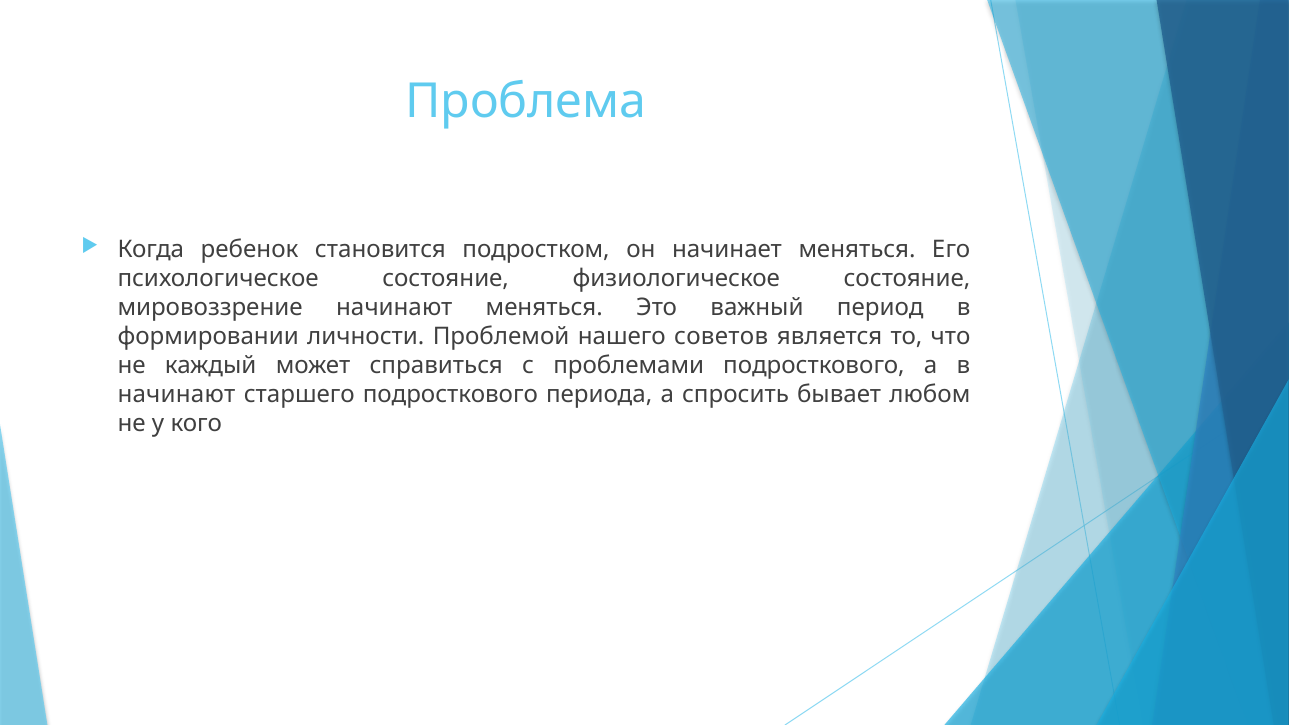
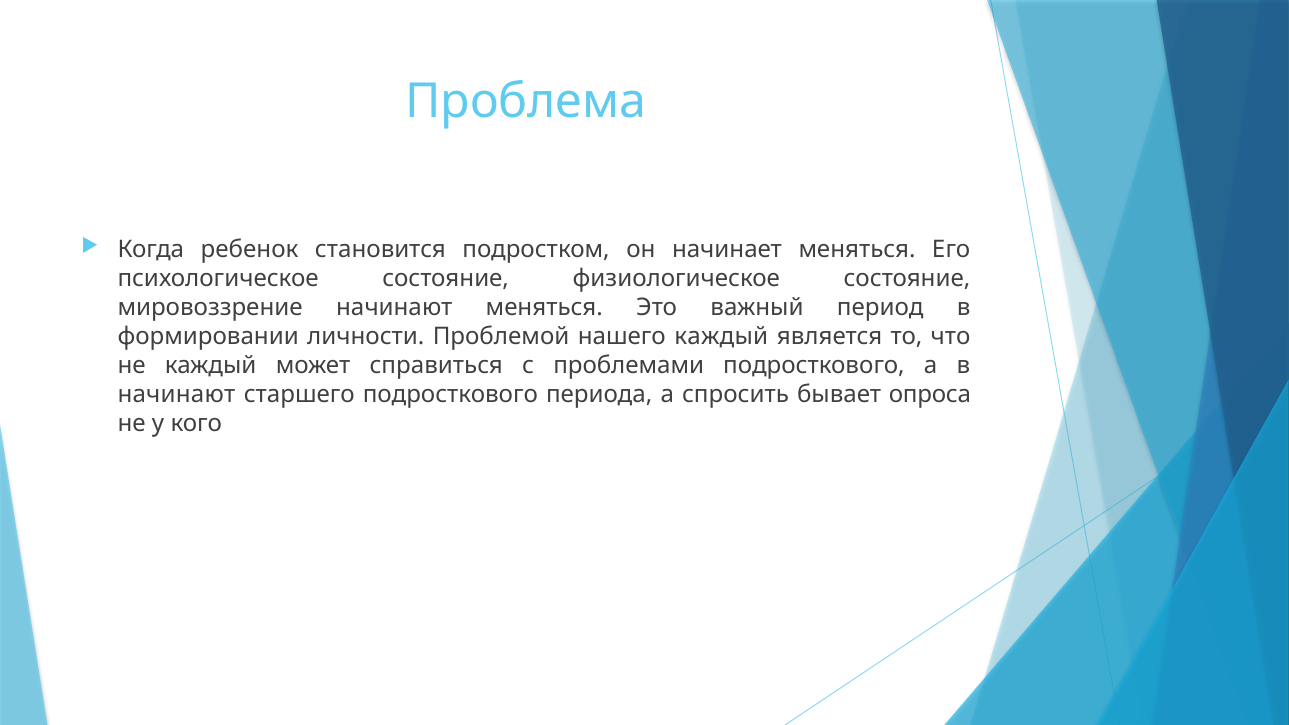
нашего советов: советов -> каждый (721, 336)
любом: любом -> опроса (930, 394)
